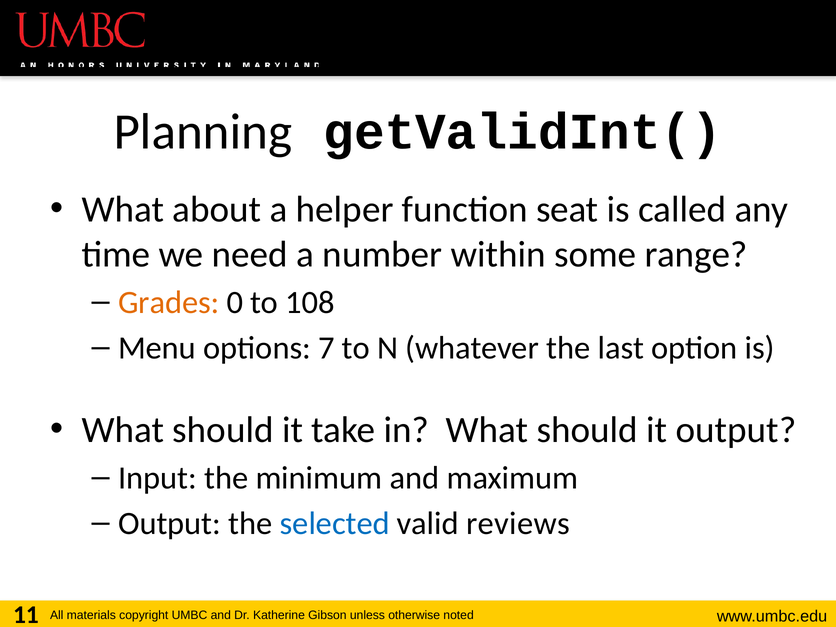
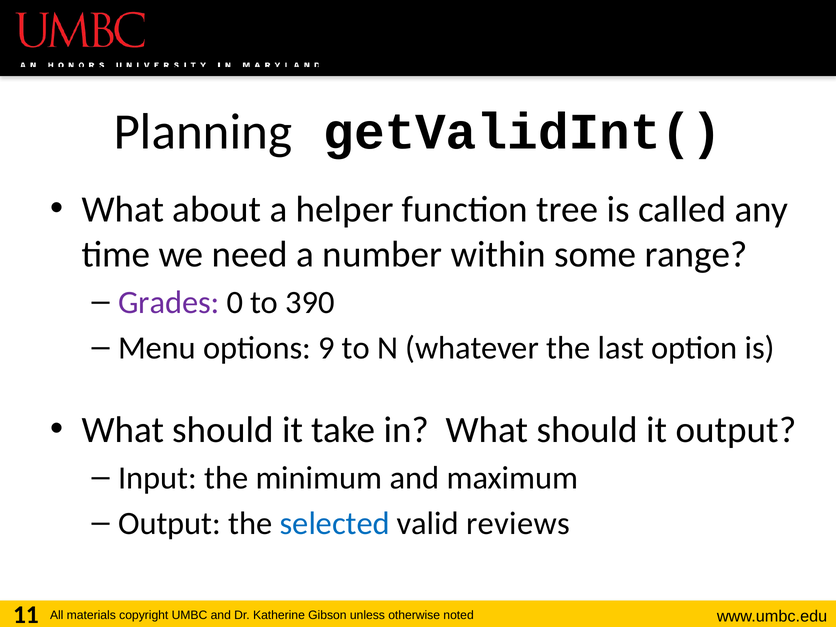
seat: seat -> tree (567, 210)
Grades colour: orange -> purple (169, 302)
108: 108 -> 390 (310, 302)
7: 7 -> 9 (327, 348)
